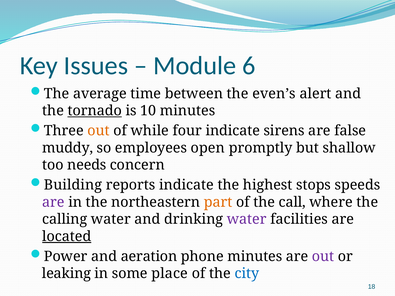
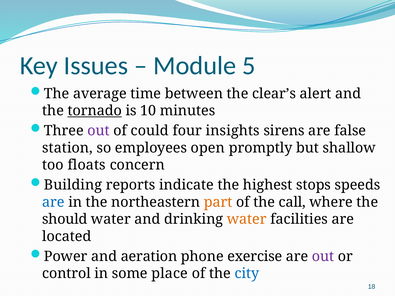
6: 6 -> 5 (249, 66)
even’s: even’s -> clear’s (274, 94)
out colour: orange -> purple (99, 131)
while: while -> could (150, 131)
four indicate: indicate -> insights (233, 131)
muddy: muddy -> station (67, 148)
needs: needs -> floats (87, 165)
are colour: purple -> blue (53, 202)
calling: calling -> should (65, 219)
water colour: purple -> orange (247, 219)
located underline: present -> none (67, 237)
phone minutes: minutes -> exercise (255, 257)
leaking: leaking -> control (66, 274)
